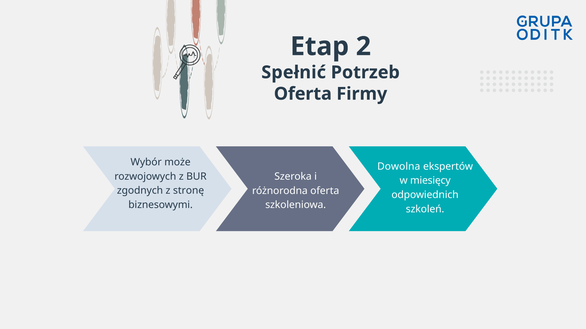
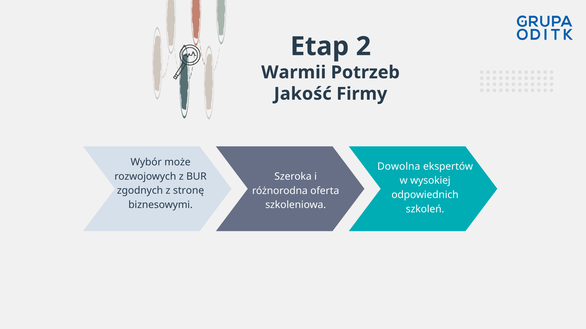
Spełnić: Spełnić -> Warmii (294, 72)
Oferta: Oferta -> Jakość (303, 94)
miesięcy: miesięcy -> wysokiej (430, 181)
